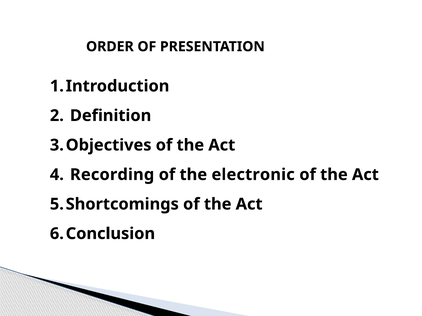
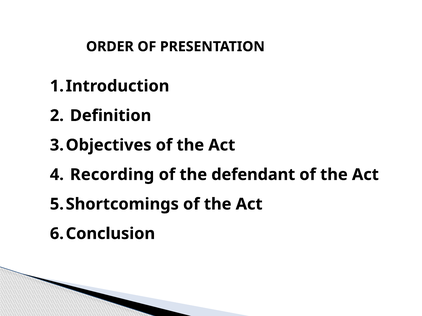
electronic: electronic -> defendant (253, 175)
